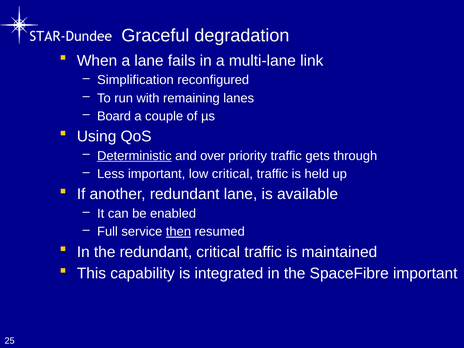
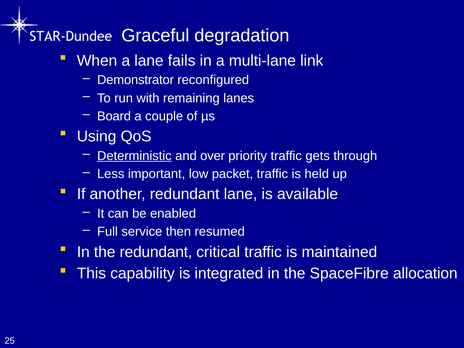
Simplification: Simplification -> Demonstrator (136, 80)
low critical: critical -> packet (233, 174)
then underline: present -> none (178, 232)
SpaceFibre important: important -> allocation (425, 274)
